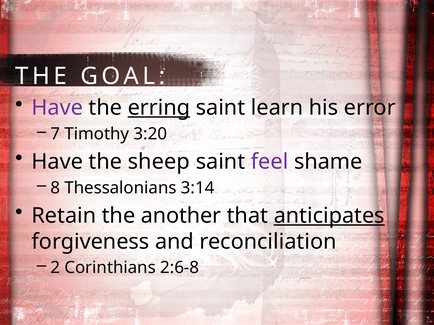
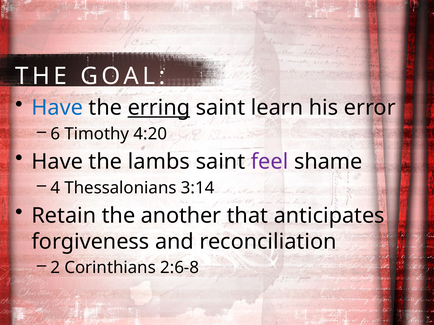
Have colour: purple -> blue (57, 108)
7: 7 -> 6 (55, 134)
3:20: 3:20 -> 4:20 (150, 134)
sheep: sheep -> lambs (159, 162)
8: 8 -> 4 (55, 188)
anticipates underline: present -> none (329, 216)
